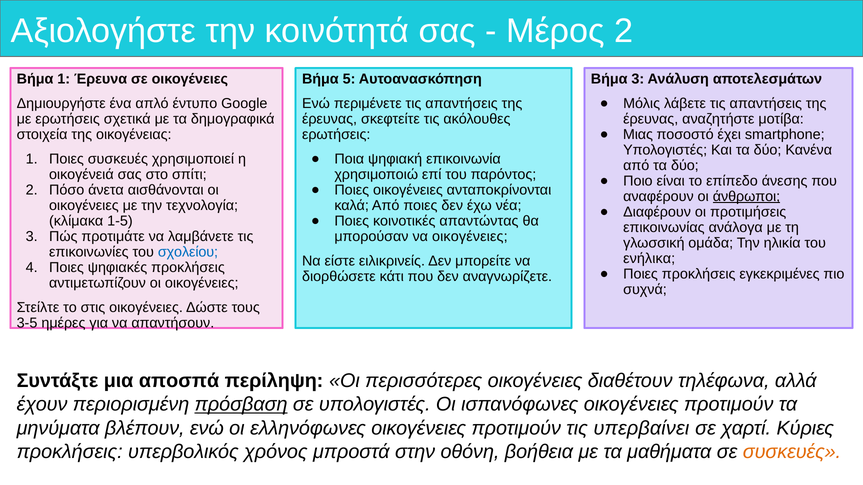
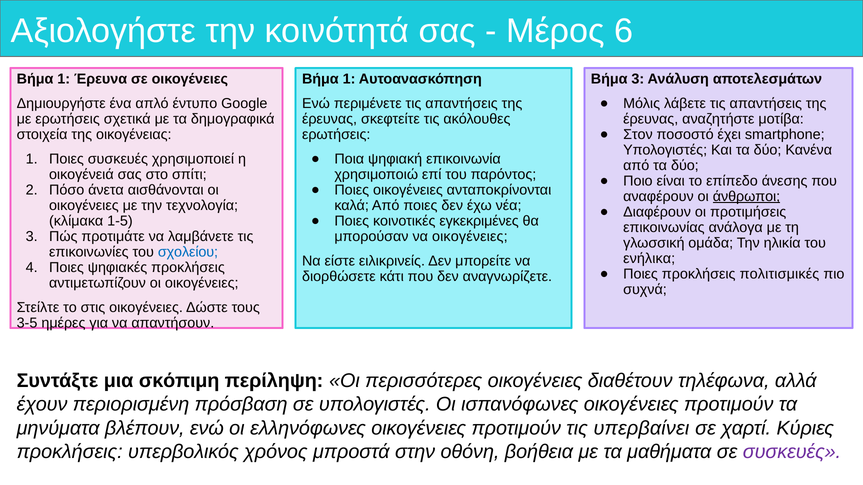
Μέρος 2: 2 -> 6 (624, 31)
5: 5 -> 1 (349, 79)
Μιας: Μιας -> Στον (638, 135)
απαντώντας: απαντώντας -> εγκεκριμένες (479, 221)
εγκεκριμένες: εγκεκριμένες -> πολιτισμικές (779, 274)
αποσπά: αποσπά -> σκόπιμη (179, 381)
πρόσβαση underline: present -> none (241, 405)
συσκευές colour: orange -> purple (792, 452)
